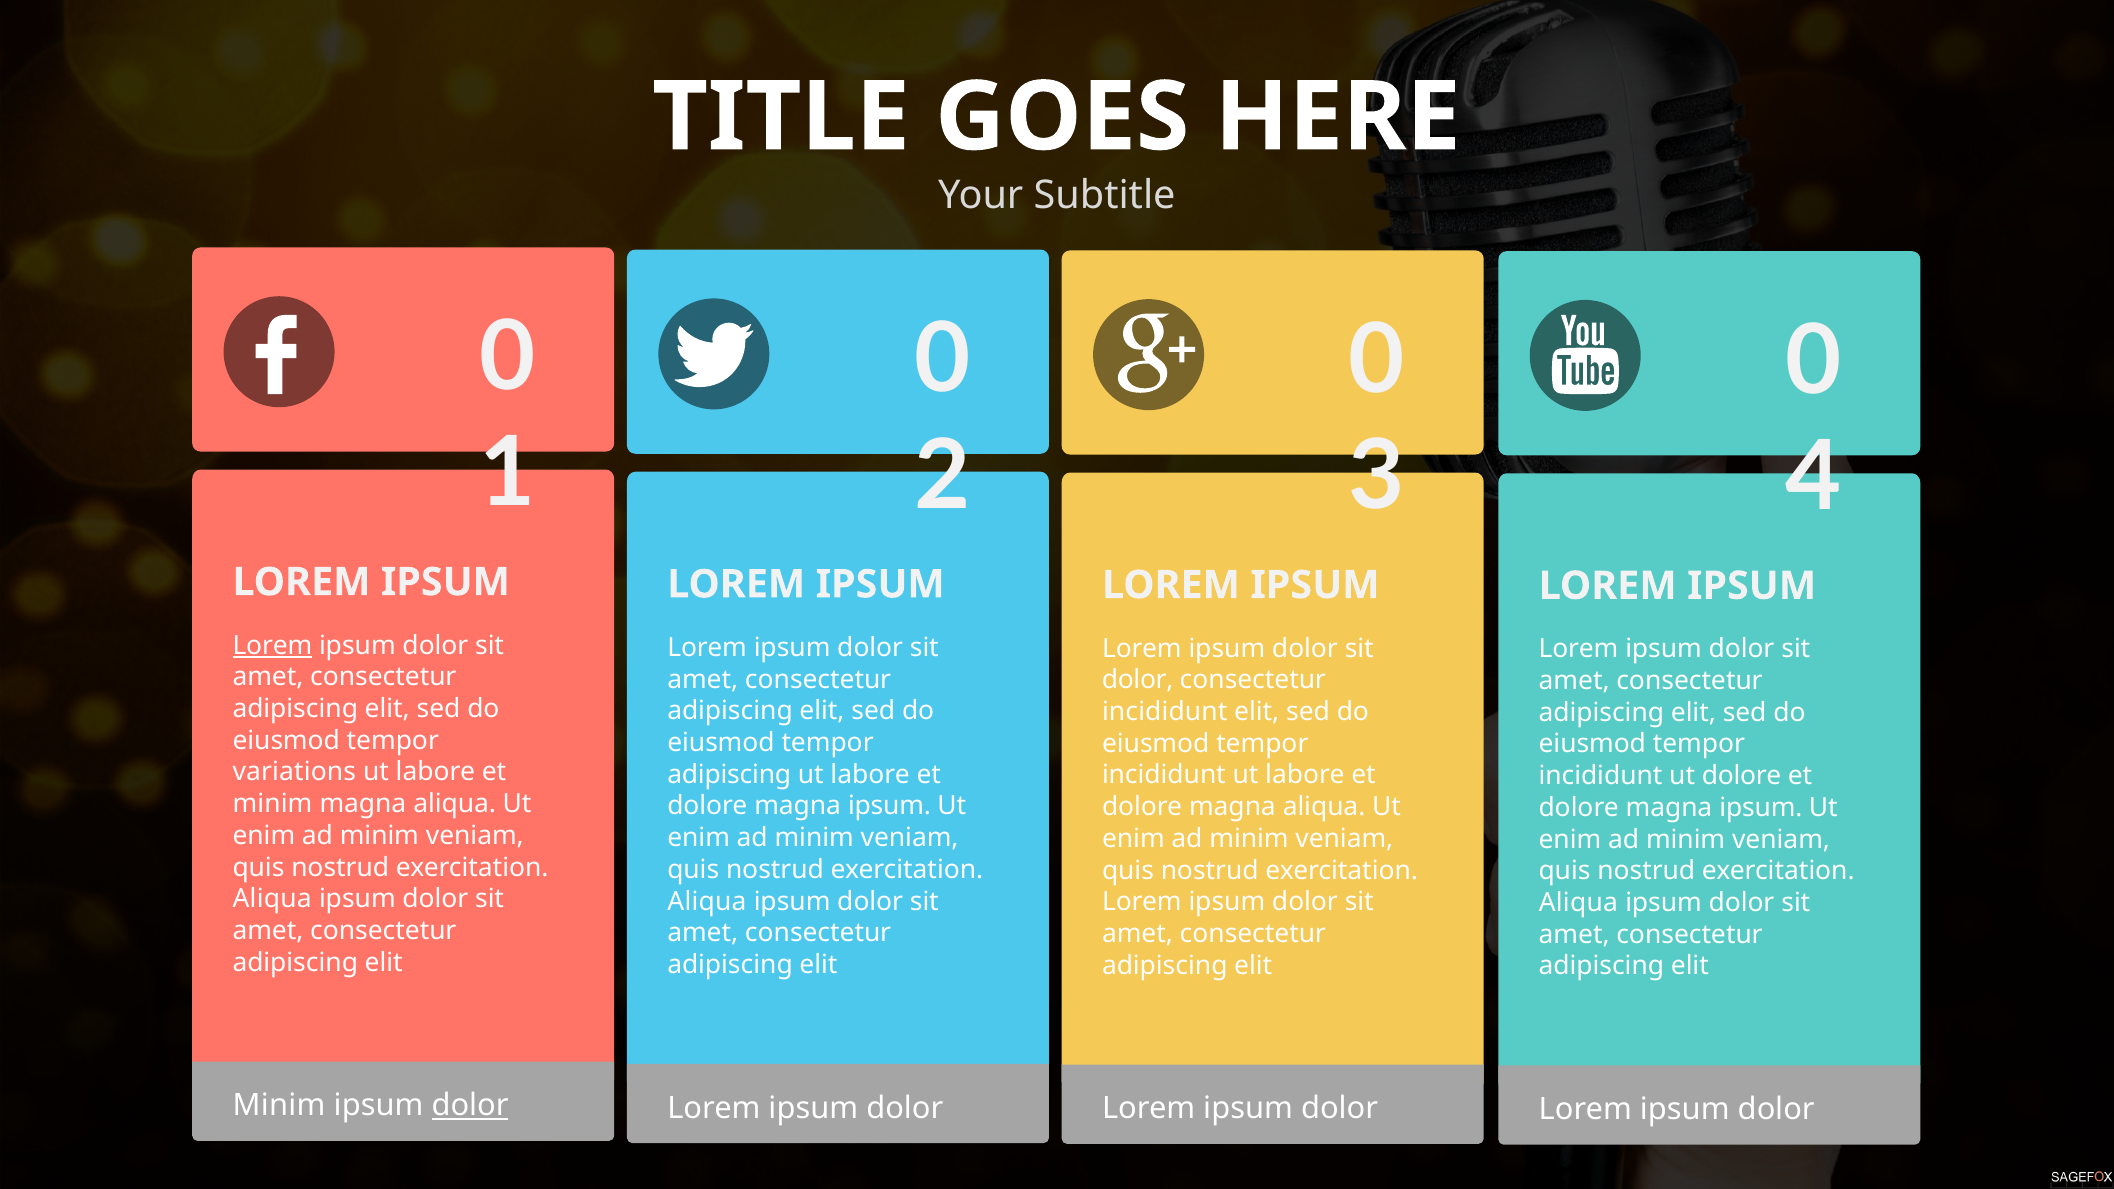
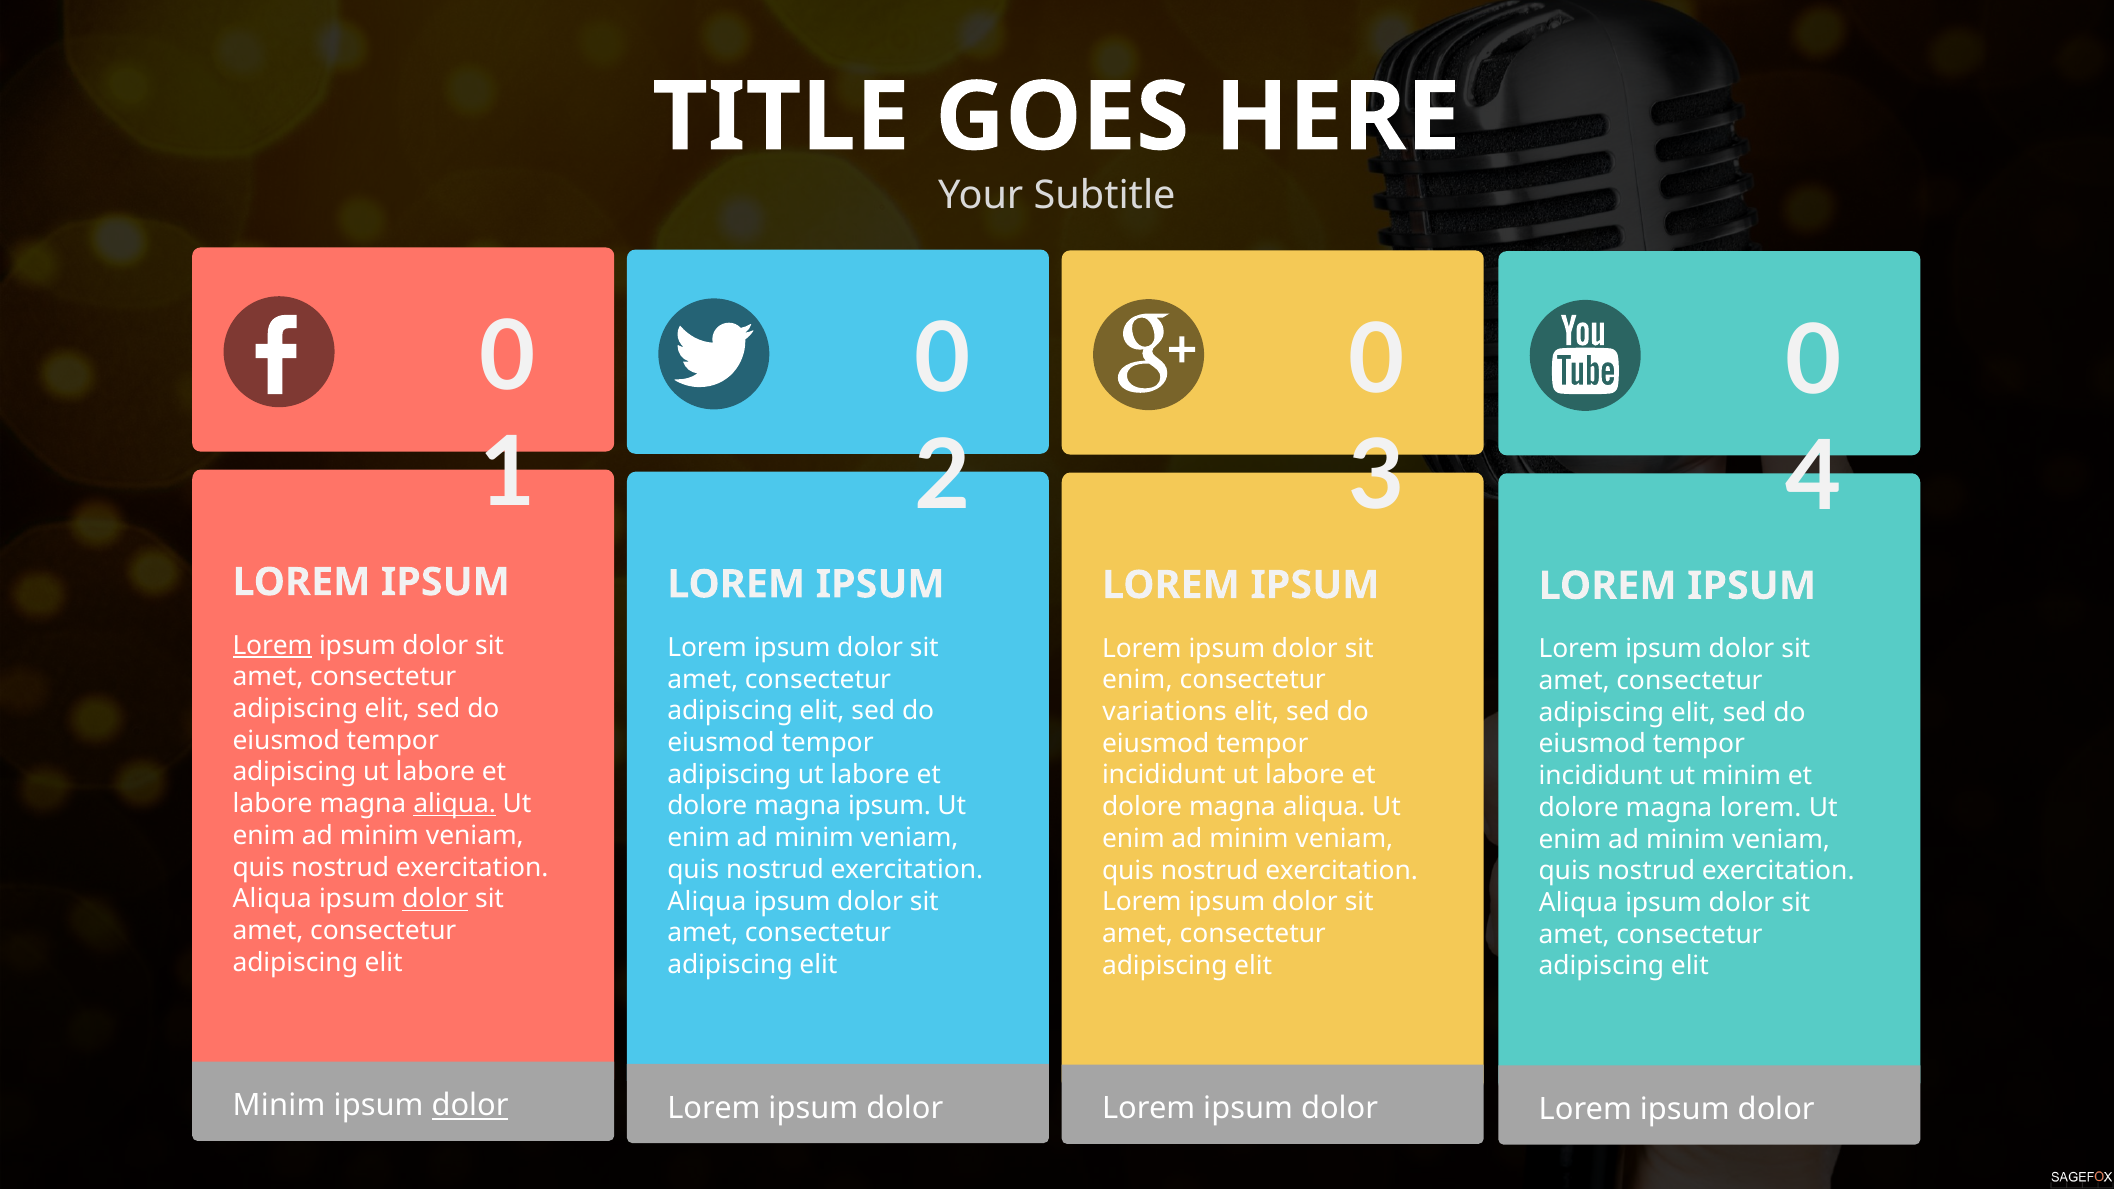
dolor: dolor -> enim (1137, 680)
incididunt: incididunt -> variations (1165, 712)
variations: variations -> adipiscing (294, 772)
ut dolore: dolore -> minim (1741, 776)
minim: minim -> labore (273, 804)
aliqua underline: none -> present (455, 804)
ipsum: ipsum -> lorem (1761, 808)
dolor underline: none -> present (435, 899)
